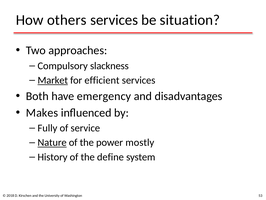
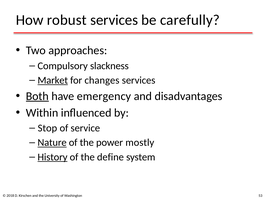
others: others -> robust (67, 20)
situation: situation -> carefully (190, 20)
efficient: efficient -> changes (102, 80)
Both underline: none -> present (37, 96)
Makes: Makes -> Within (42, 112)
Fully: Fully -> Stop (47, 128)
History underline: none -> present (53, 157)
